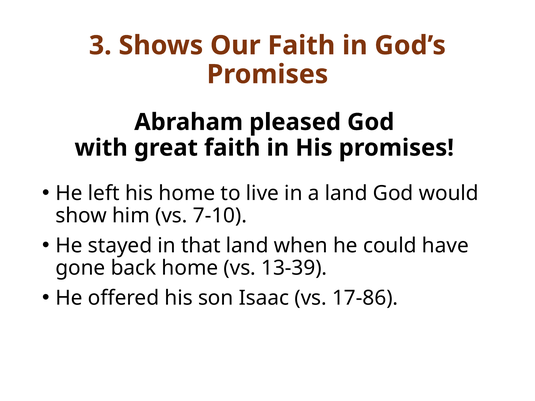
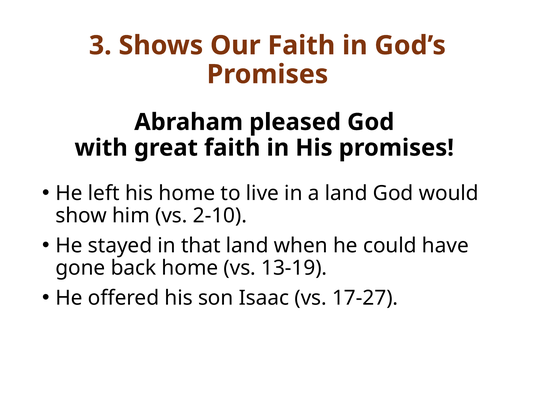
7-10: 7-10 -> 2-10 (220, 216)
13-39: 13-39 -> 13-19 (294, 268)
17-86: 17-86 -> 17-27 (365, 298)
